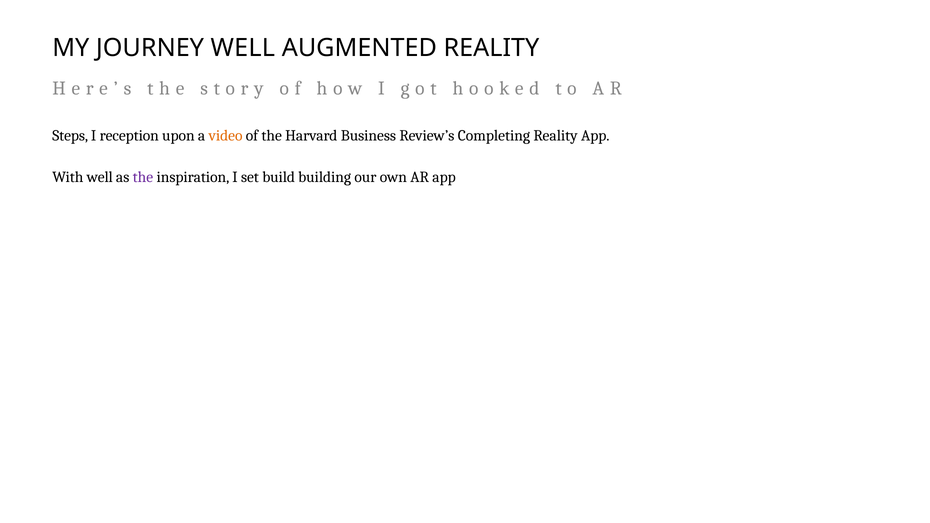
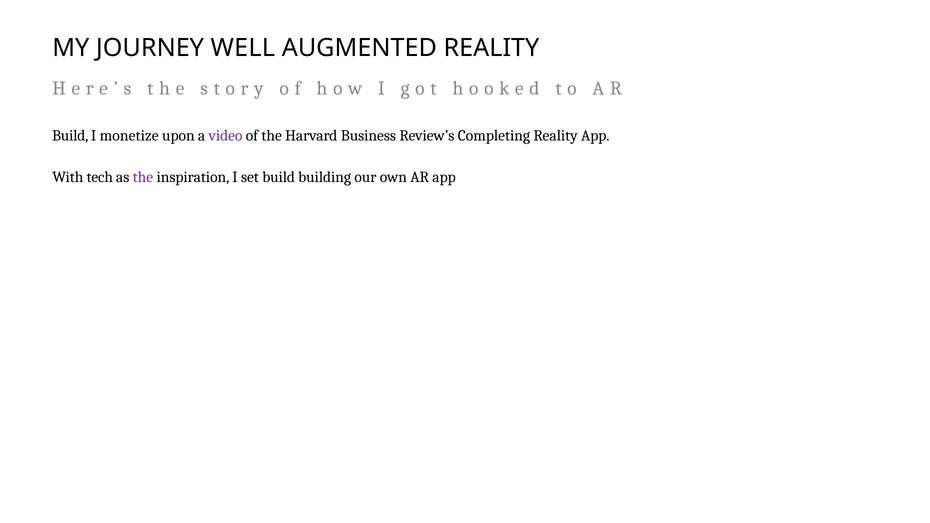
Steps: Steps -> Build (70, 136)
reception: reception -> monetize (129, 136)
video colour: orange -> purple (226, 136)
With well: well -> tech (100, 177)
